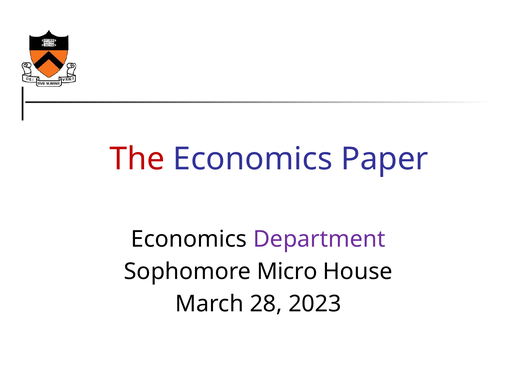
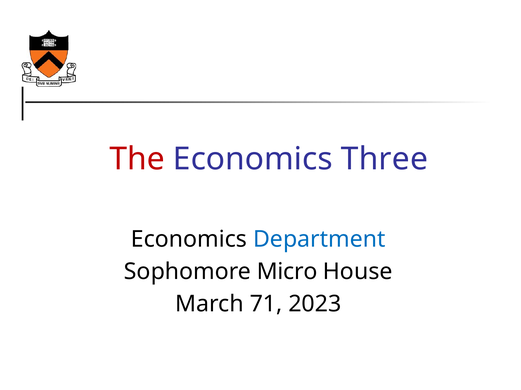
Paper: Paper -> Three (384, 159)
Department colour: purple -> blue (319, 240)
28: 28 -> 71 (266, 304)
